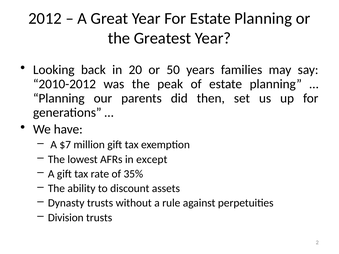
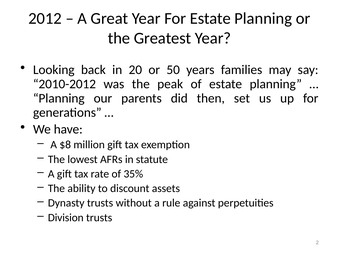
$7: $7 -> $8 (65, 145)
except: except -> statute (152, 159)
